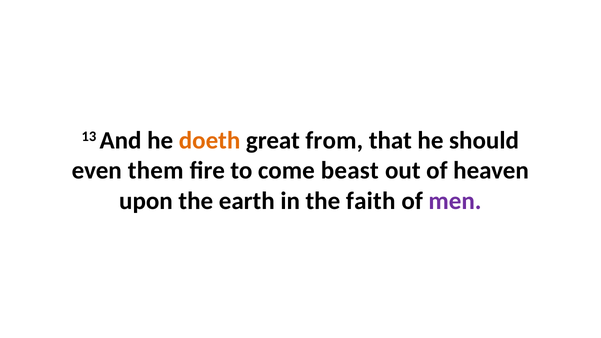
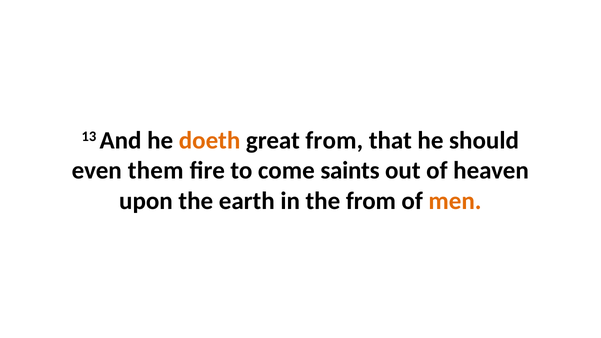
beast: beast -> saints (350, 171)
the faith: faith -> from (371, 201)
men colour: purple -> orange (455, 201)
